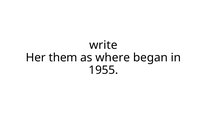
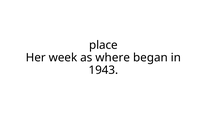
write: write -> place (103, 45)
them: them -> week (63, 58)
1955: 1955 -> 1943 (103, 70)
